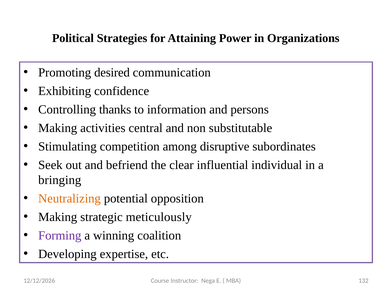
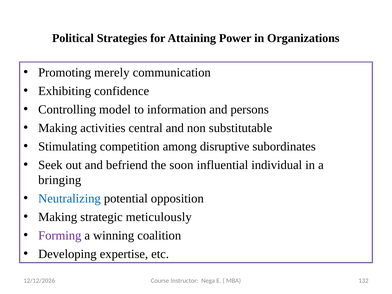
desired: desired -> merely (112, 72)
thanks: thanks -> model (115, 109)
clear: clear -> soon (181, 165)
Neutralizing colour: orange -> blue (69, 198)
